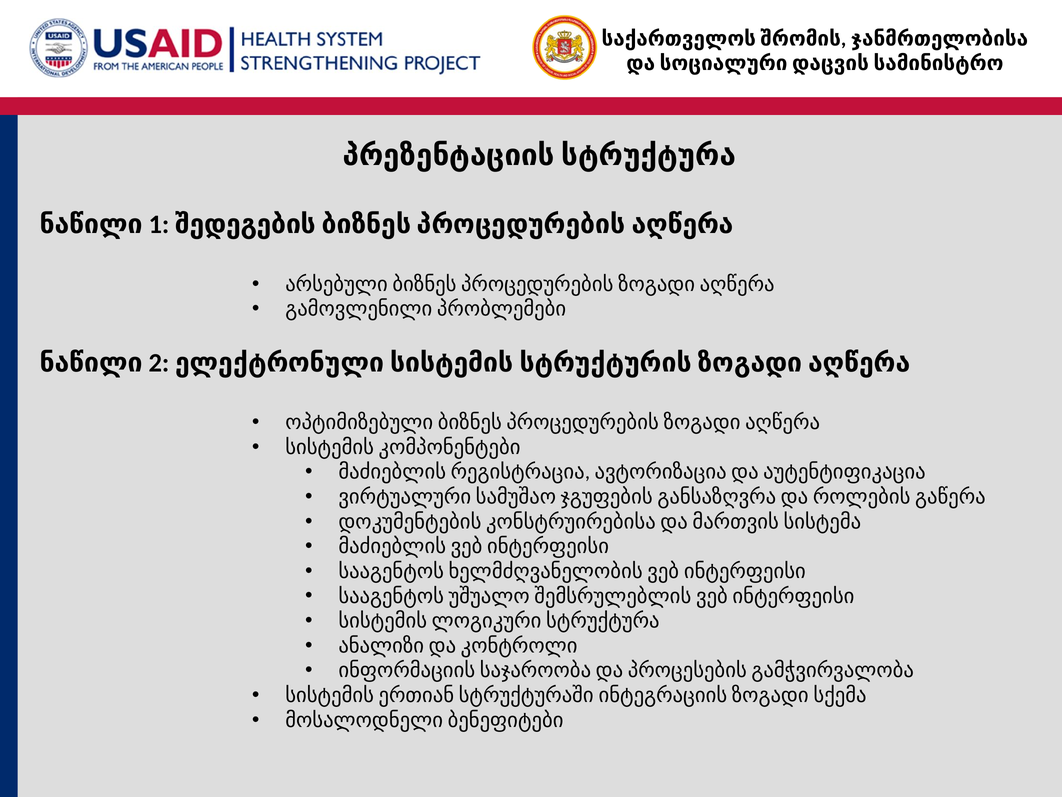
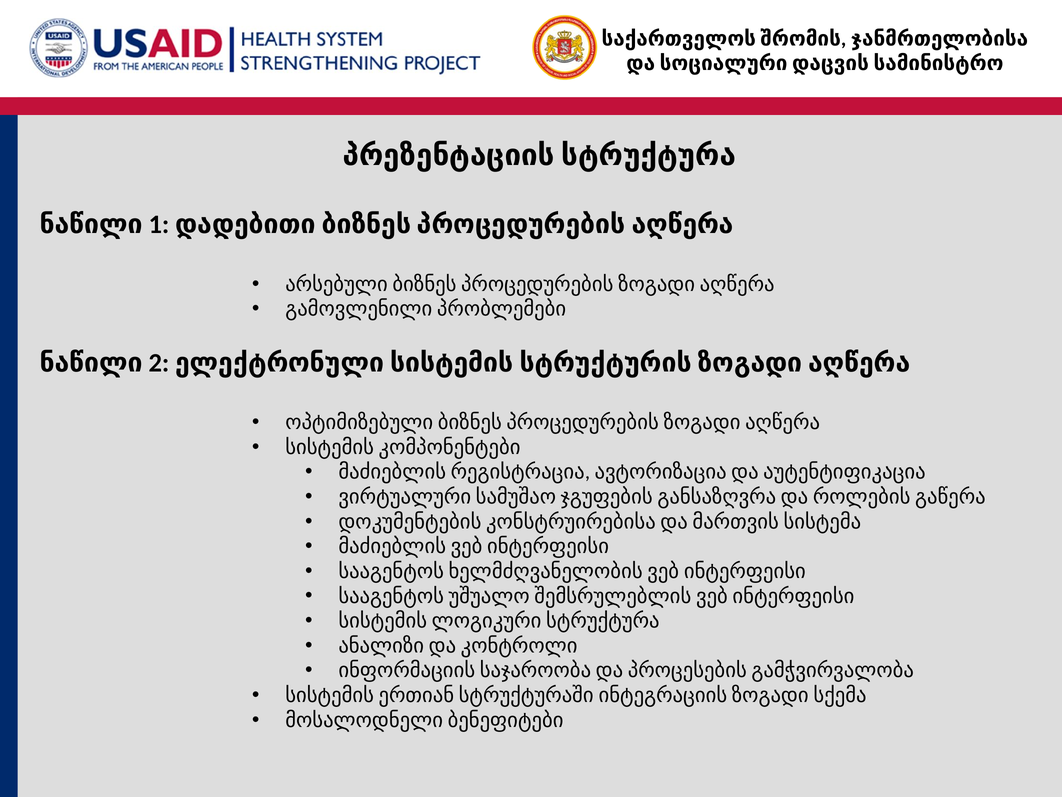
შედეგების: შედეგების -> დადებითი (245, 224)
